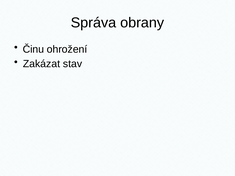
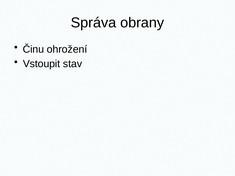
Zakázat: Zakázat -> Vstoupit (42, 64)
